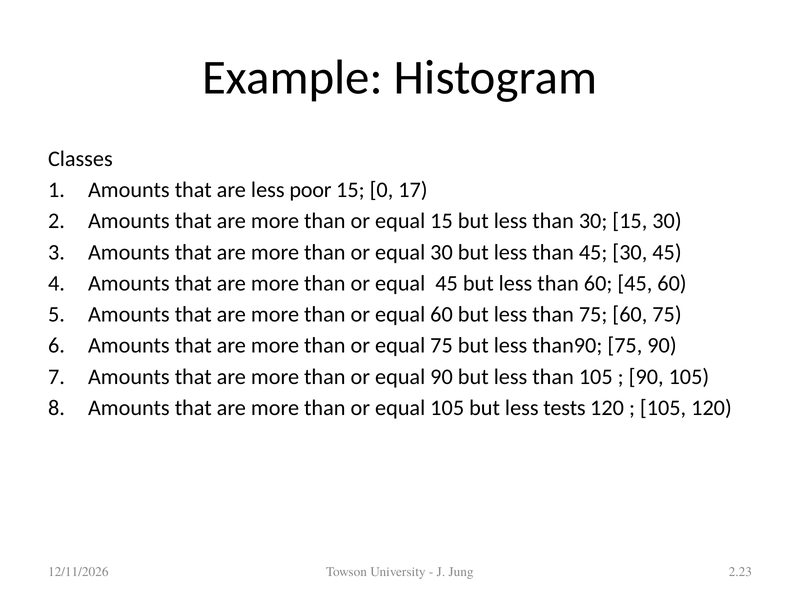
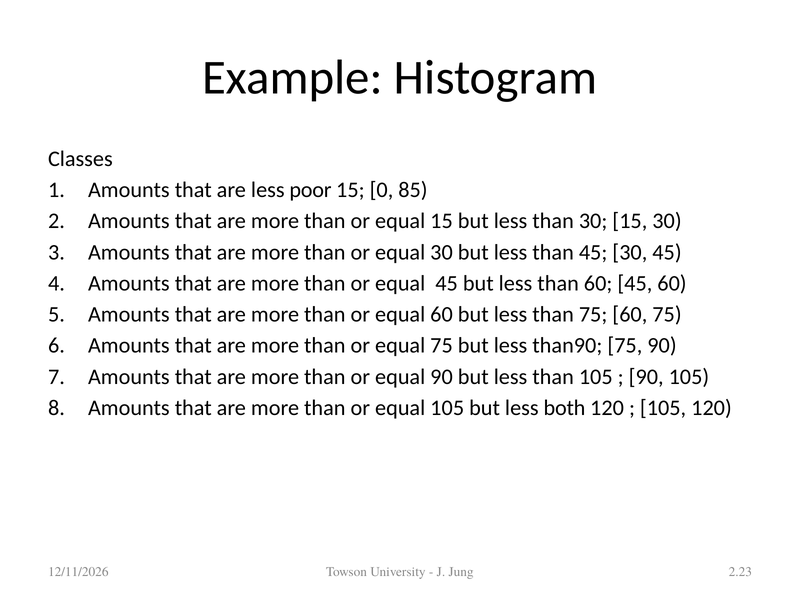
17: 17 -> 85 (413, 190)
tests: tests -> both (564, 408)
